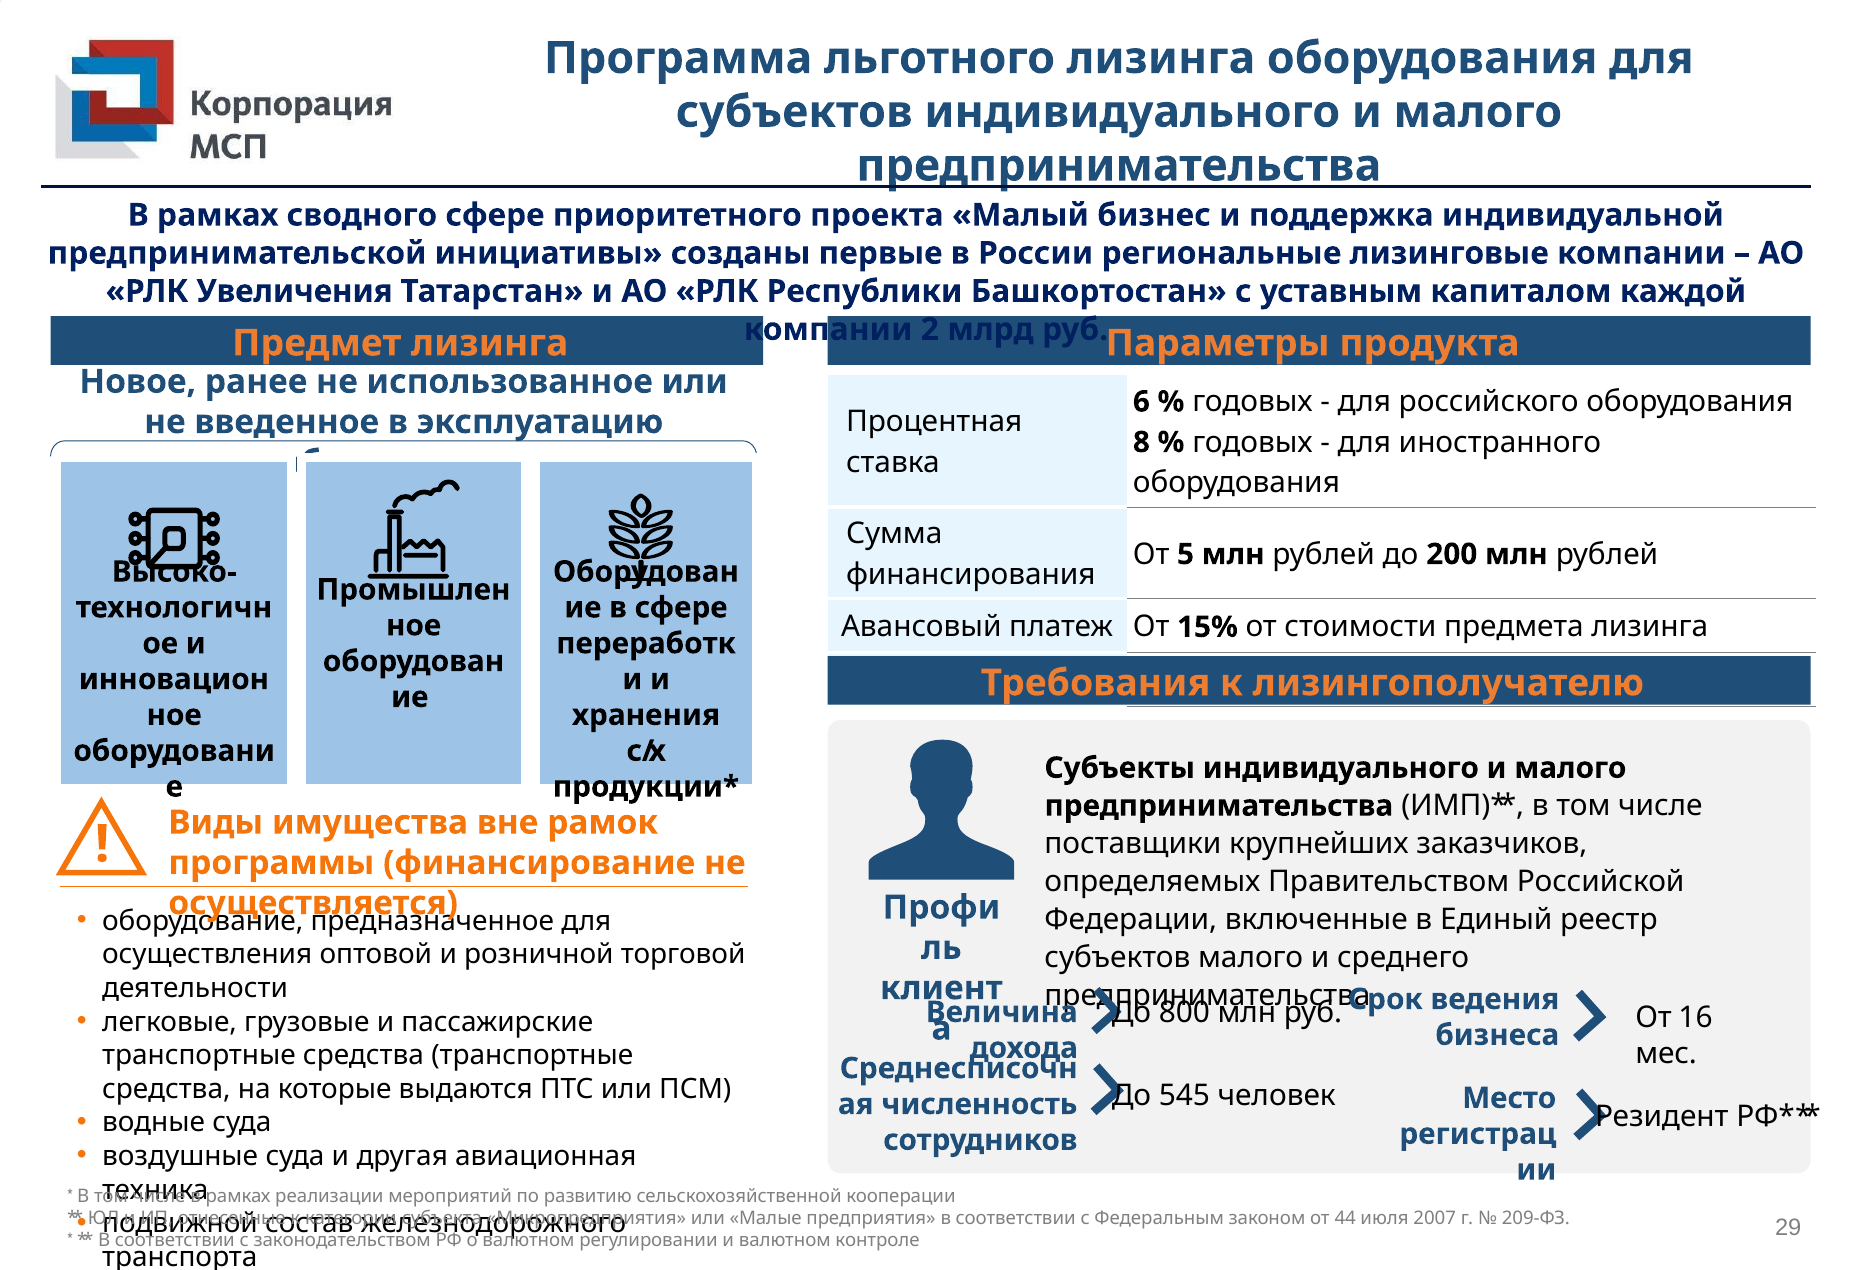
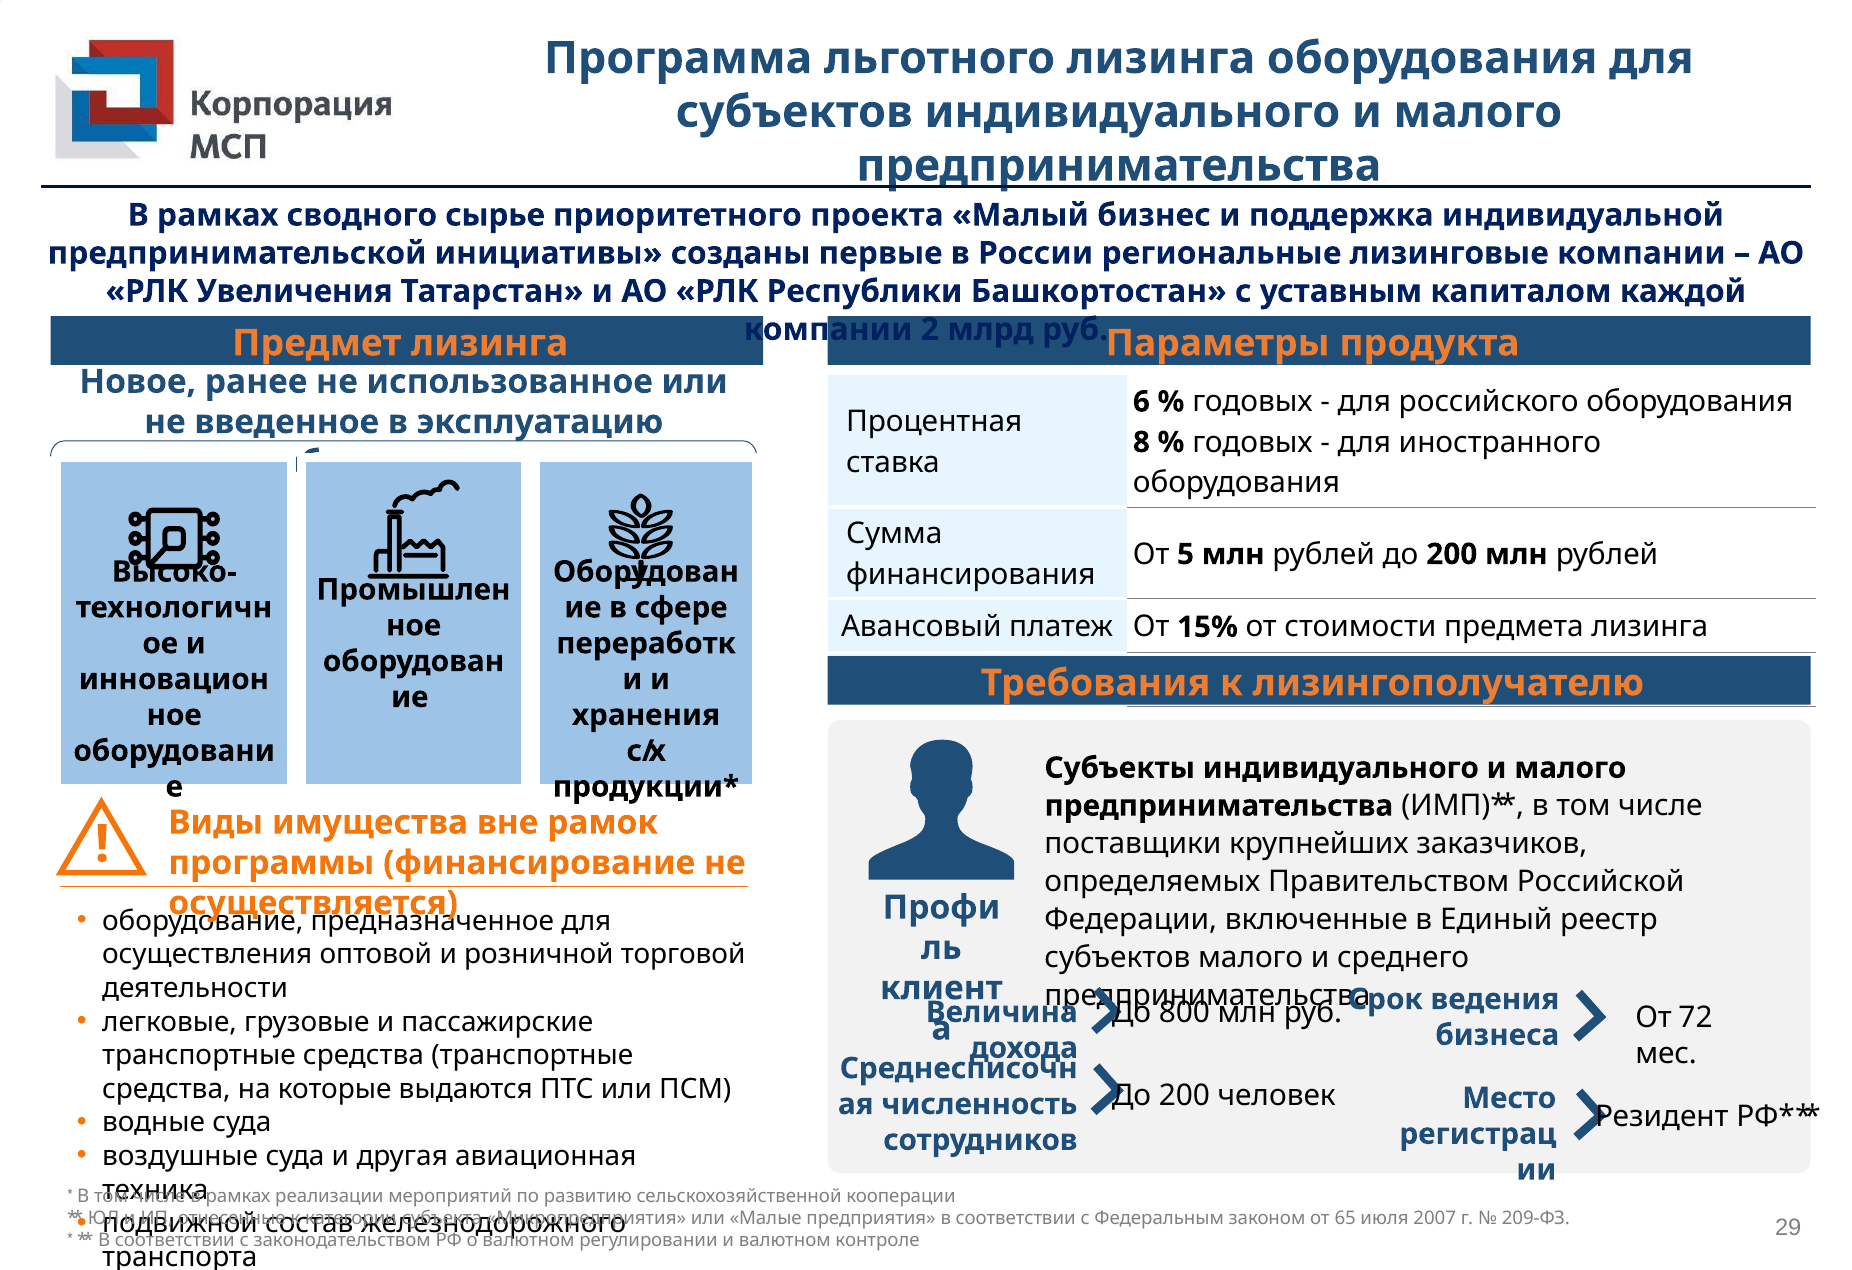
сводного сфере: сфере -> сырье (495, 215)
16: 16 -> 72 (1696, 1017)
545: 545 -> 200 (1184, 1096)
44: 44 -> 65 (1345, 1218)
